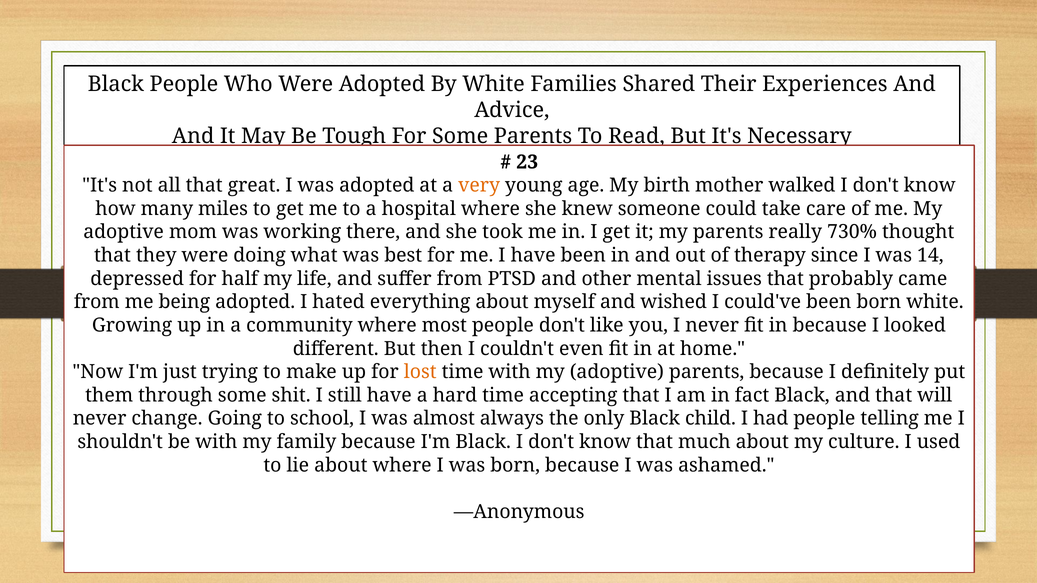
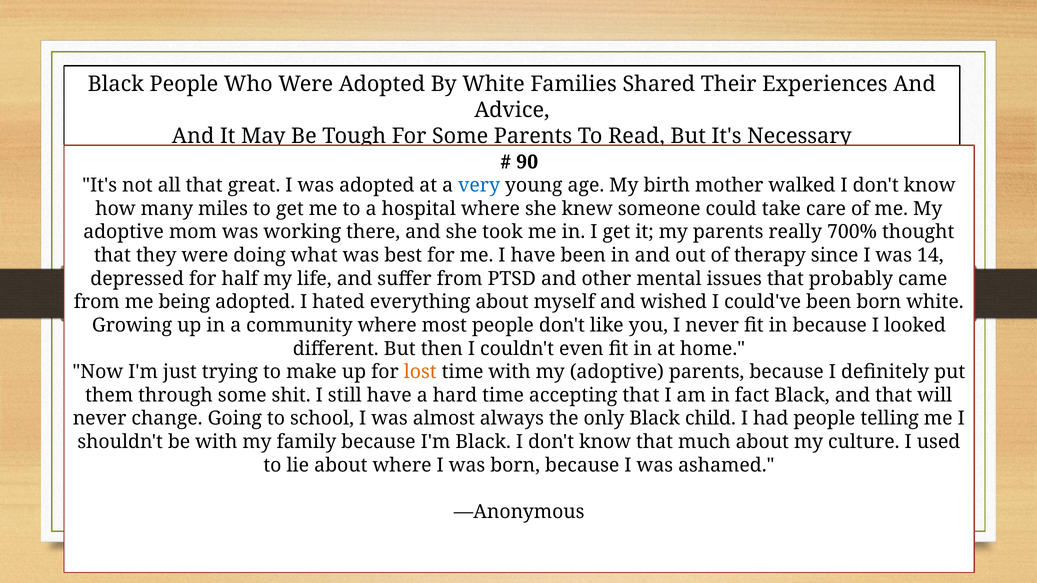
23: 23 -> 90 (527, 162)
very colour: orange -> blue (479, 185)
730%: 730% -> 700% (852, 232)
